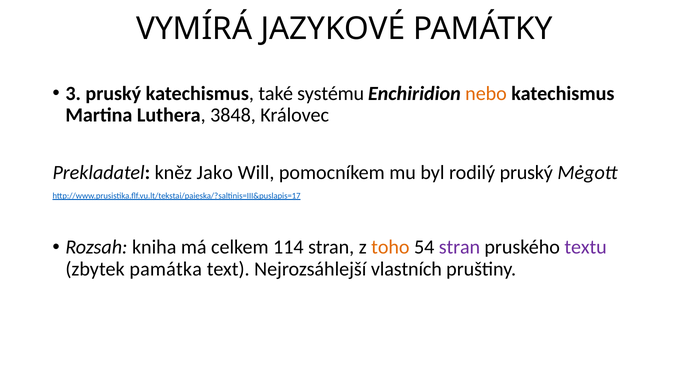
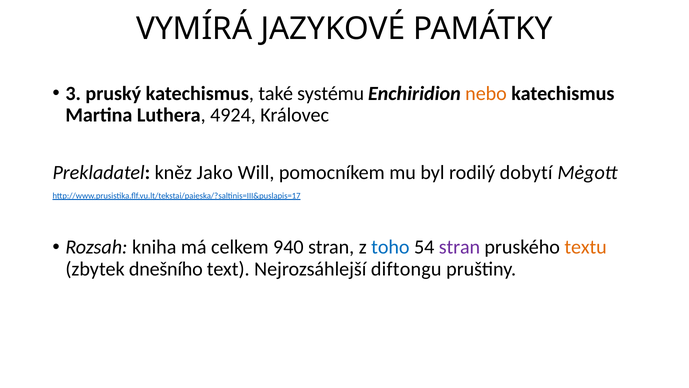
3848: 3848 -> 4924 (233, 115)
rodilý pruský: pruský -> dobytí (526, 173)
114: 114 -> 940 (288, 247)
toho colour: orange -> blue (390, 247)
textu colour: purple -> orange (586, 247)
památka: památka -> dnešního (166, 269)
vlastních: vlastních -> diftongu (406, 269)
